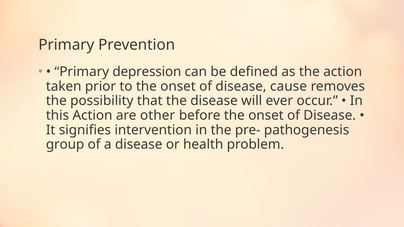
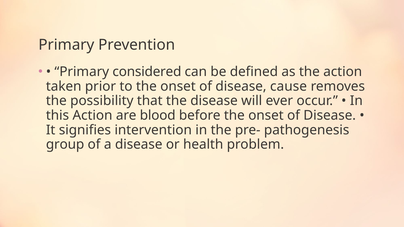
depression: depression -> considered (147, 72)
other: other -> blood (158, 116)
